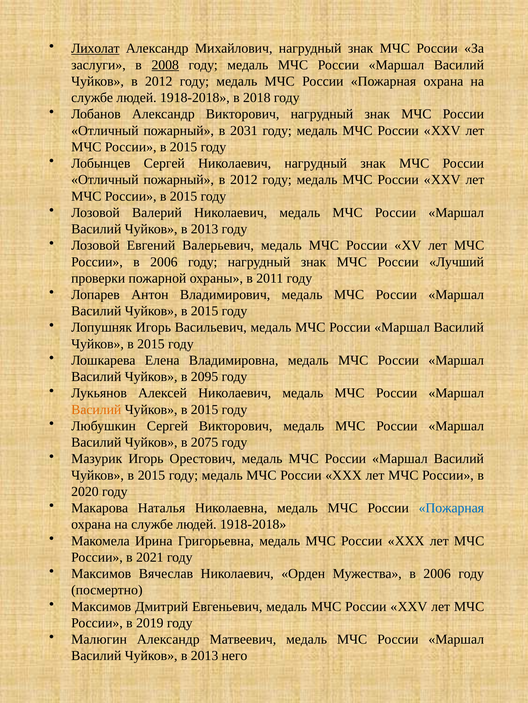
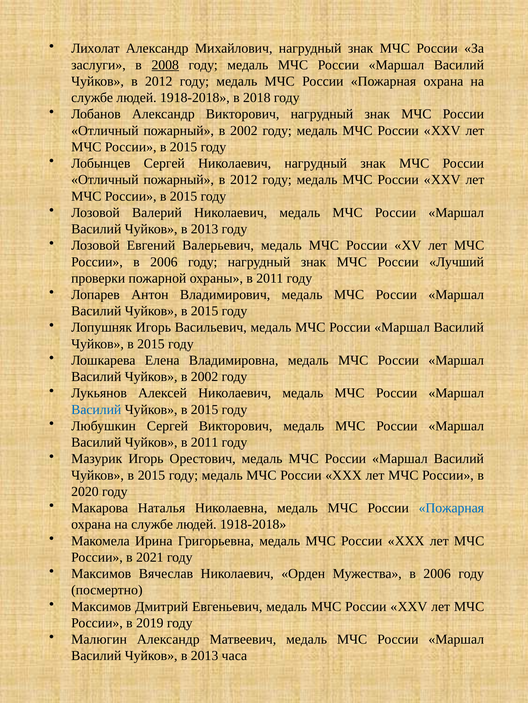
Лихолат underline: present -> none (95, 49)
пожарный в 2031: 2031 -> 2002 (244, 131)
Чуйков в 2095: 2095 -> 2002 (205, 377)
Василий colour: orange -> blue (96, 410)
Чуйков в 2075: 2075 -> 2011 (205, 443)
него: него -> часа (234, 657)
